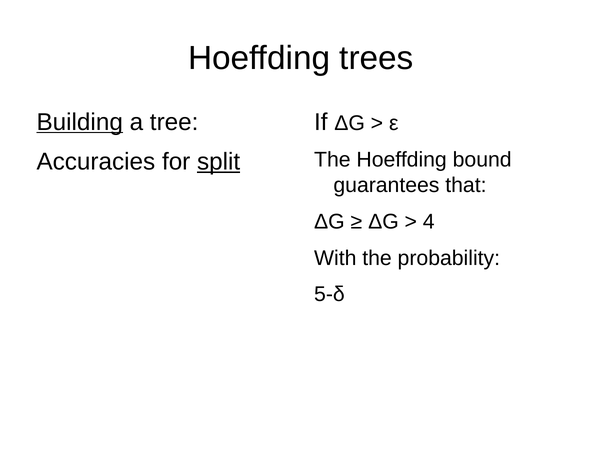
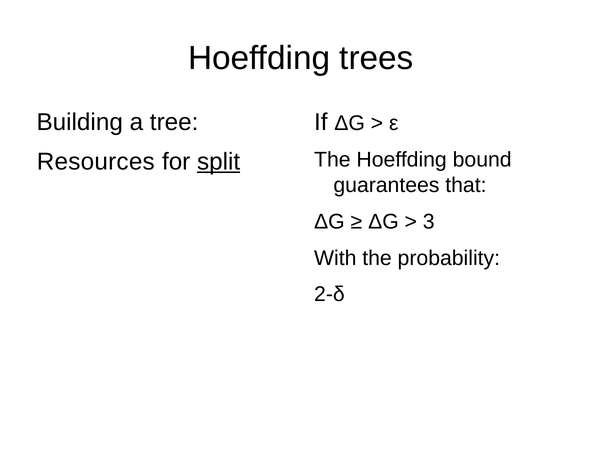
Building underline: present -> none (80, 122)
Accuracies: Accuracies -> Resources (96, 162)
4: 4 -> 3 (429, 221)
5-δ: 5-δ -> 2-δ (329, 294)
